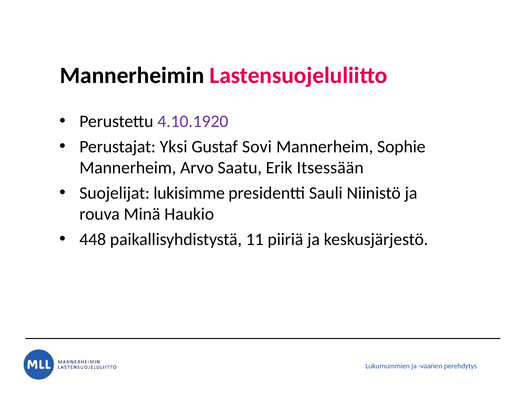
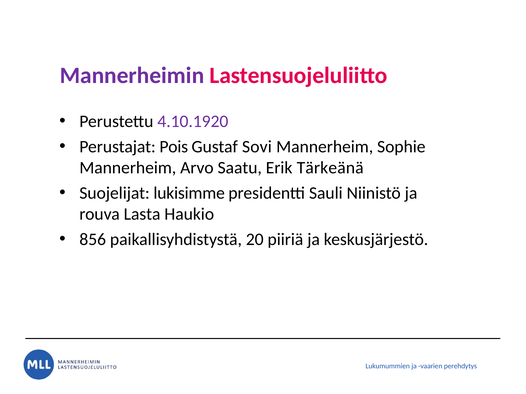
Mannerheimin colour: black -> purple (132, 76)
Yksi: Yksi -> Pois (174, 147)
Itsessään: Itsessään -> Tärkeänä (330, 168)
Minä: Minä -> Lasta (142, 214)
448: 448 -> 856 (93, 240)
11: 11 -> 20 (255, 240)
